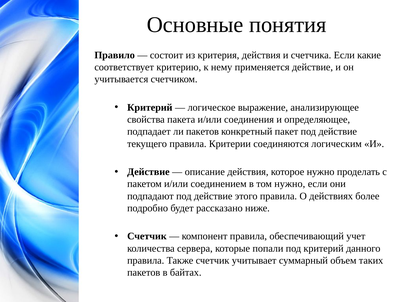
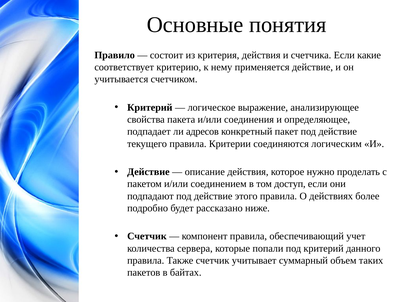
ли пакетов: пакетов -> адресов (202, 132)
том нужно: нужно -> доступ (290, 184)
